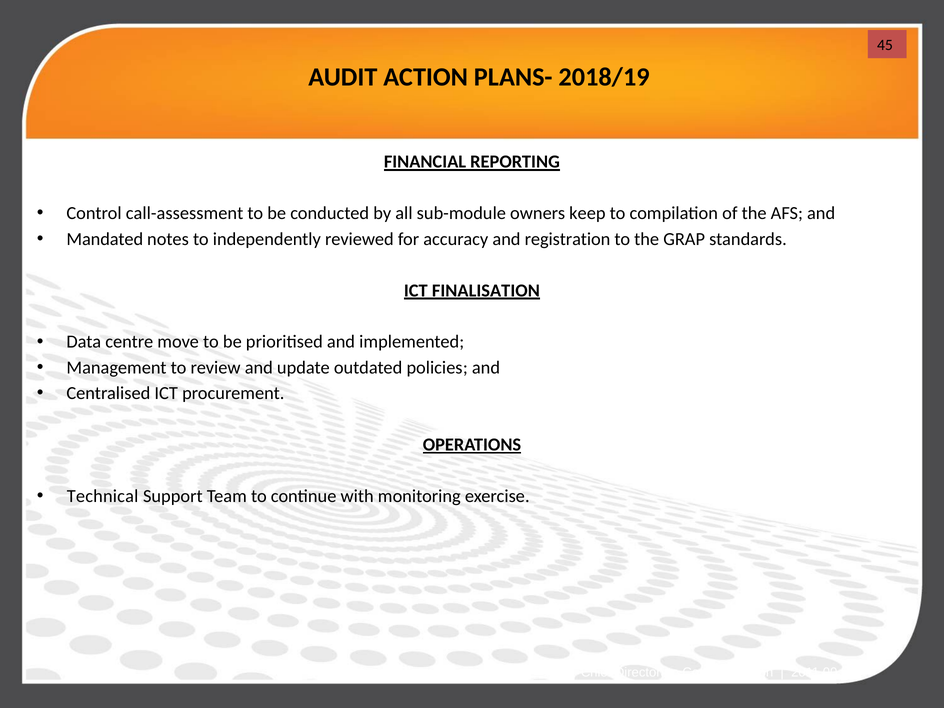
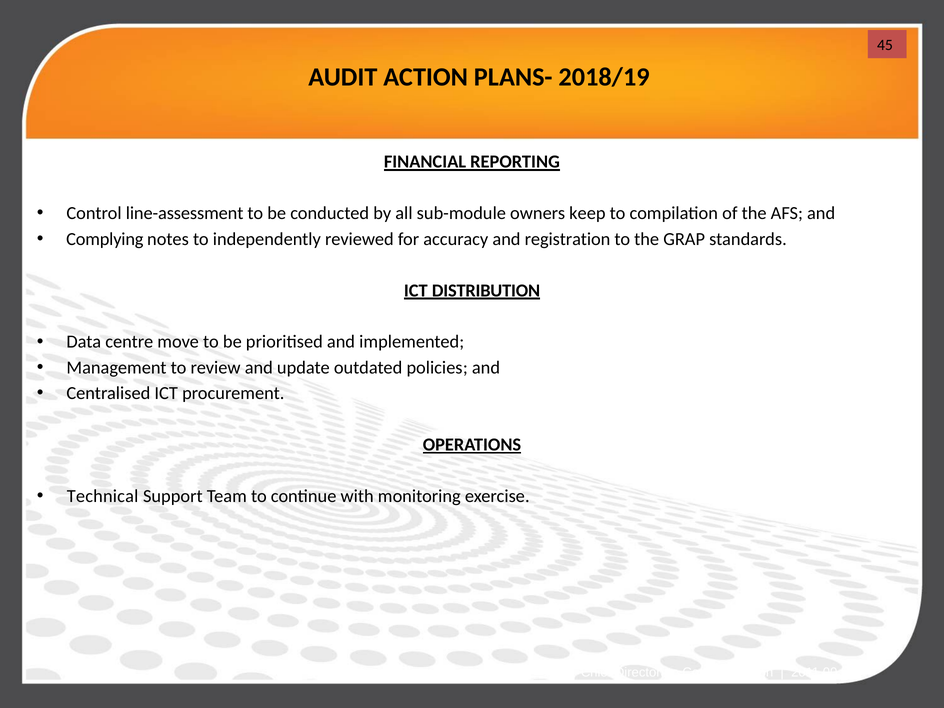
call-assessment: call-assessment -> line-assessment (185, 213)
Mandated: Mandated -> Complying (105, 239)
FINALISATION: FINALISATION -> DISTRIBUTION (486, 290)
